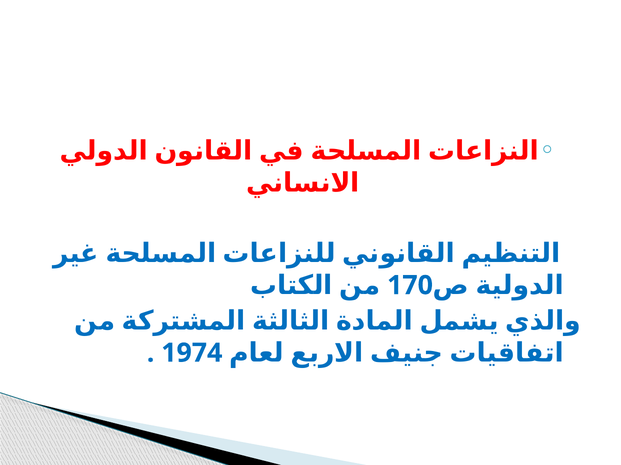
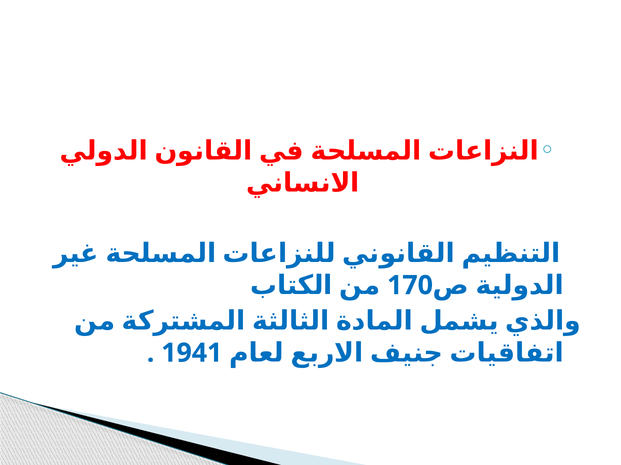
1974: 1974 -> 1941 (192, 353)
